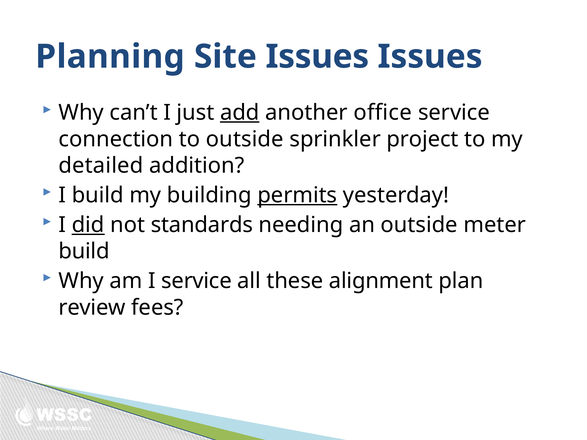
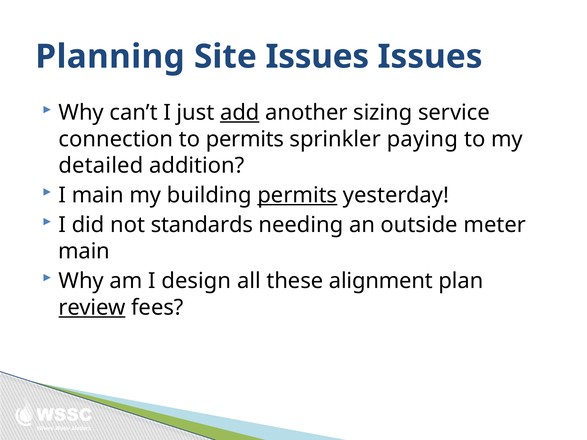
office: office -> sizing (383, 113)
to outside: outside -> permits (245, 139)
project: project -> paying (422, 139)
I build: build -> main (98, 195)
did underline: present -> none (88, 225)
build: build -> main (84, 251)
I service: service -> design (196, 281)
review underline: none -> present (92, 308)
